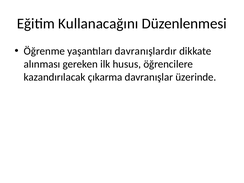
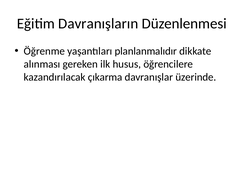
Kullanacağını: Kullanacağını -> Davranışların (98, 24)
davranışlardır: davranışlardır -> planlanmalıdır (146, 51)
